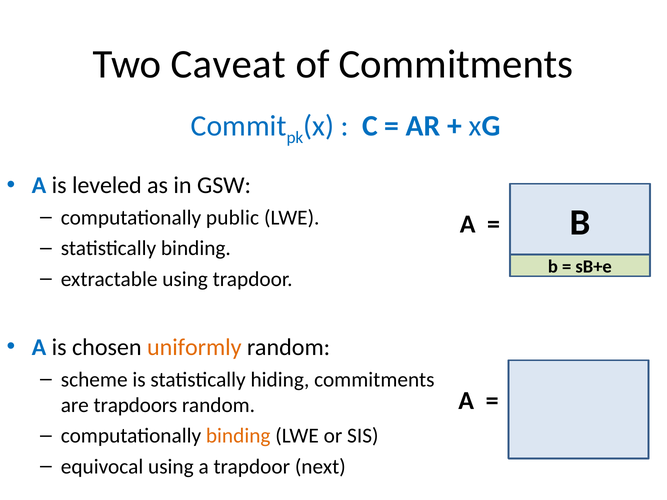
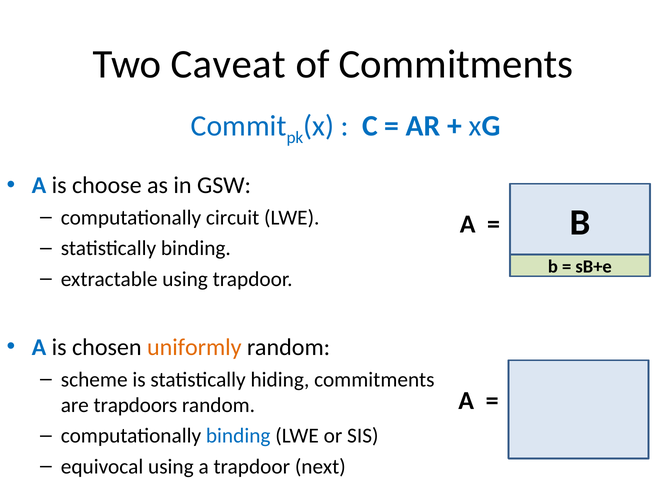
leveled: leveled -> choose (107, 186)
public: public -> circuit (233, 218)
binding colour: orange -> blue (238, 436)
